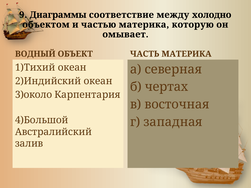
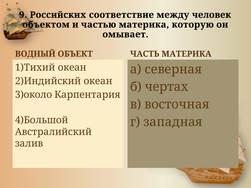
Диаграммы: Диаграммы -> Российских (58, 15)
холодно: холодно -> человек (212, 15)
